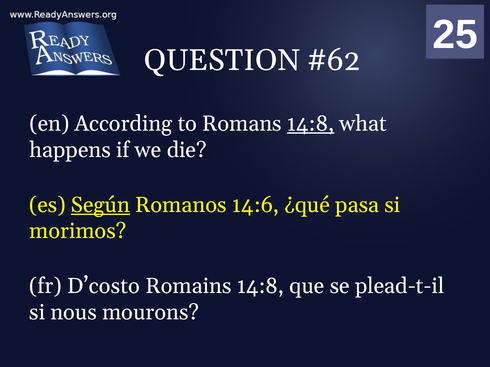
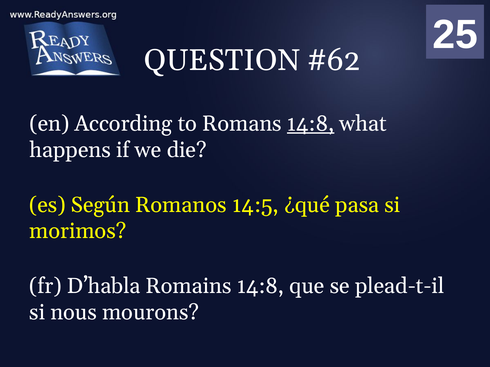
Según underline: present -> none (100, 205)
14:6: 14:6 -> 14:5 (255, 205)
D’costo: D’costo -> D’habla (104, 287)
